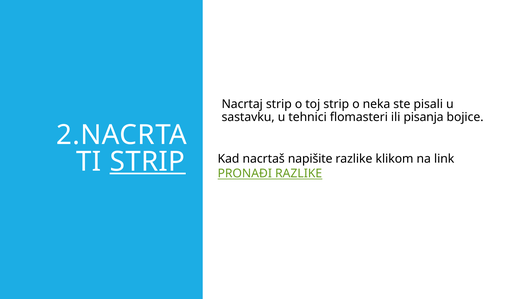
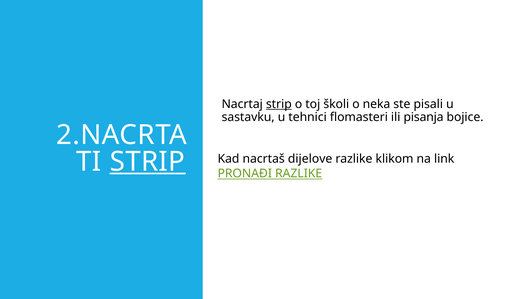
strip underline: none -> present (279, 104)
toj strip: strip -> školi (336, 104)
napišite: napišite -> dijelove (310, 159)
